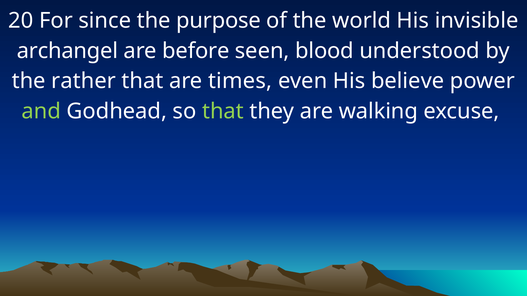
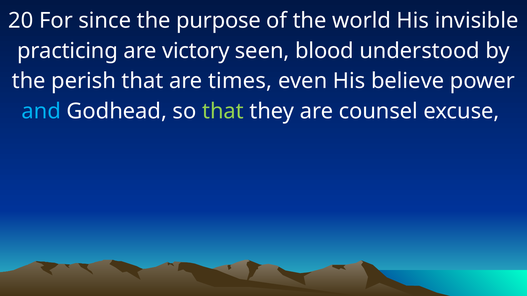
archangel: archangel -> practicing (67, 51)
before: before -> victory (196, 51)
rather: rather -> perish (84, 81)
and colour: light green -> light blue (41, 111)
walking: walking -> counsel (378, 111)
